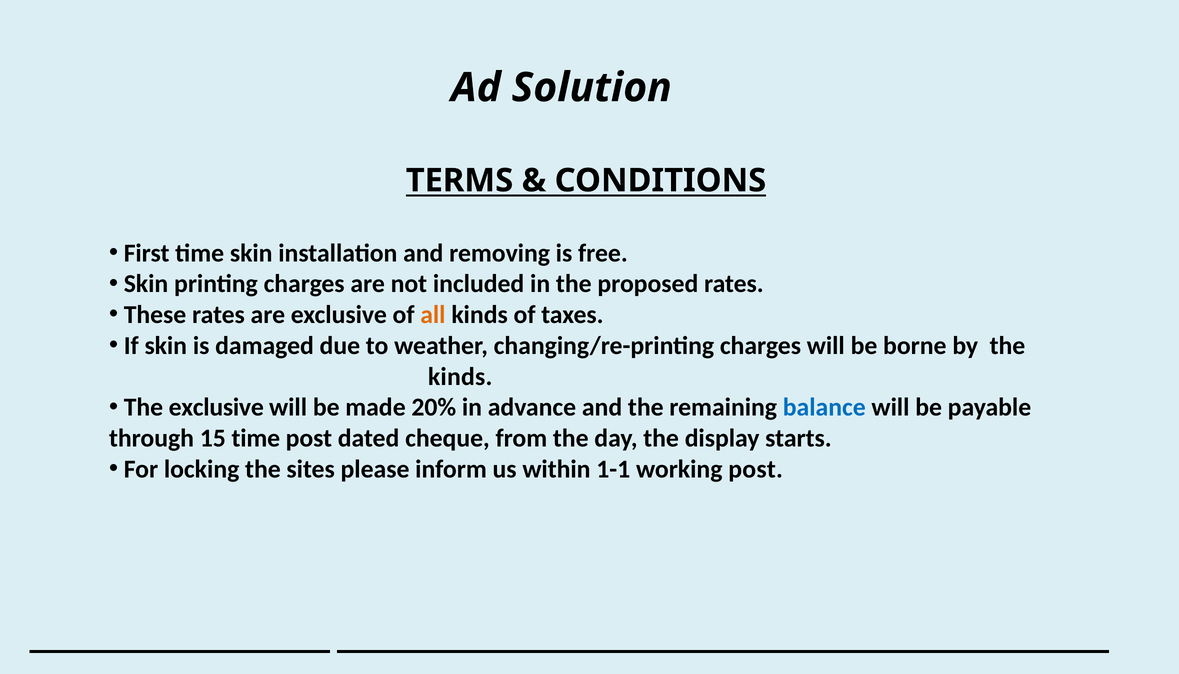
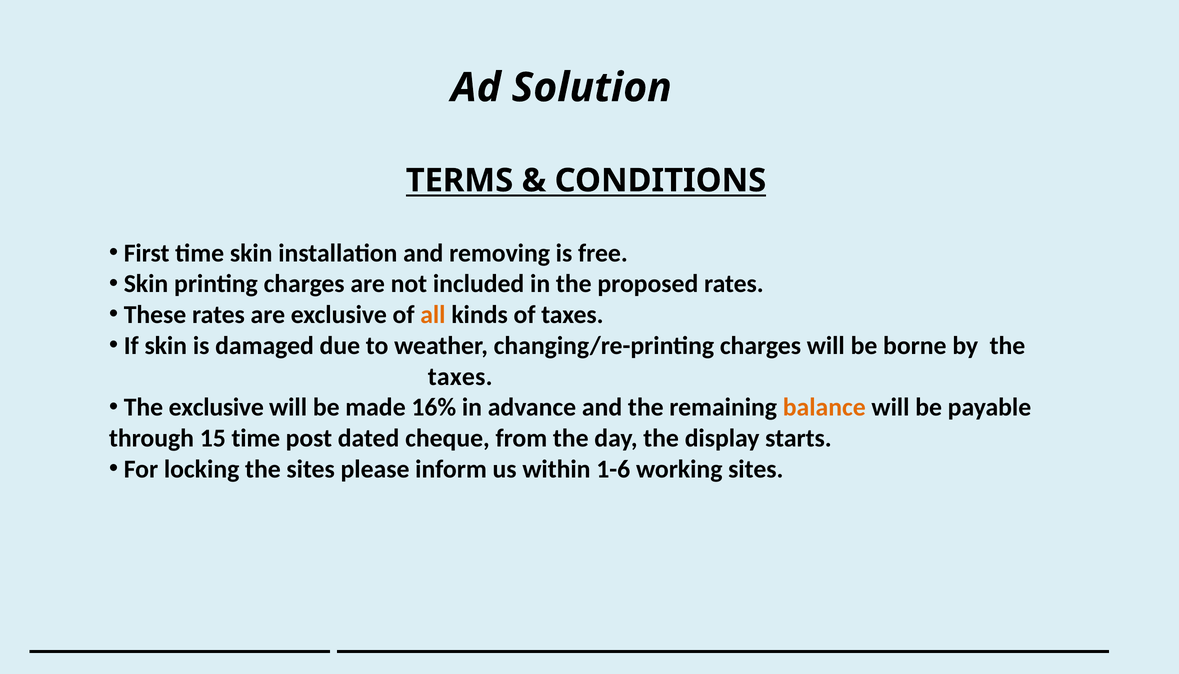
kinds: kinds -> taxes (460, 376)
20%: 20% -> 16% (434, 407)
balance colour: blue -> orange (824, 407)
1-1: 1-1 -> 1-6 (613, 469)
working post: post -> sites (756, 469)
